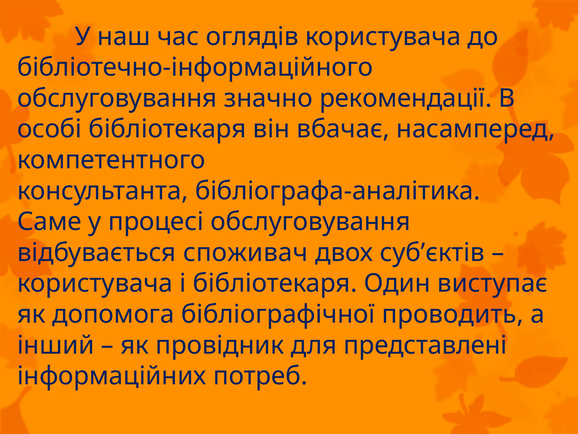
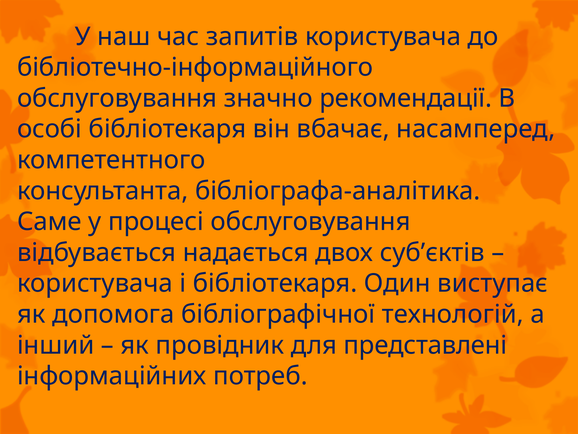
оглядів: оглядів -> запитів (252, 37)
споживач: споживач -> надається (246, 252)
проводить: проводить -> технологій (453, 314)
